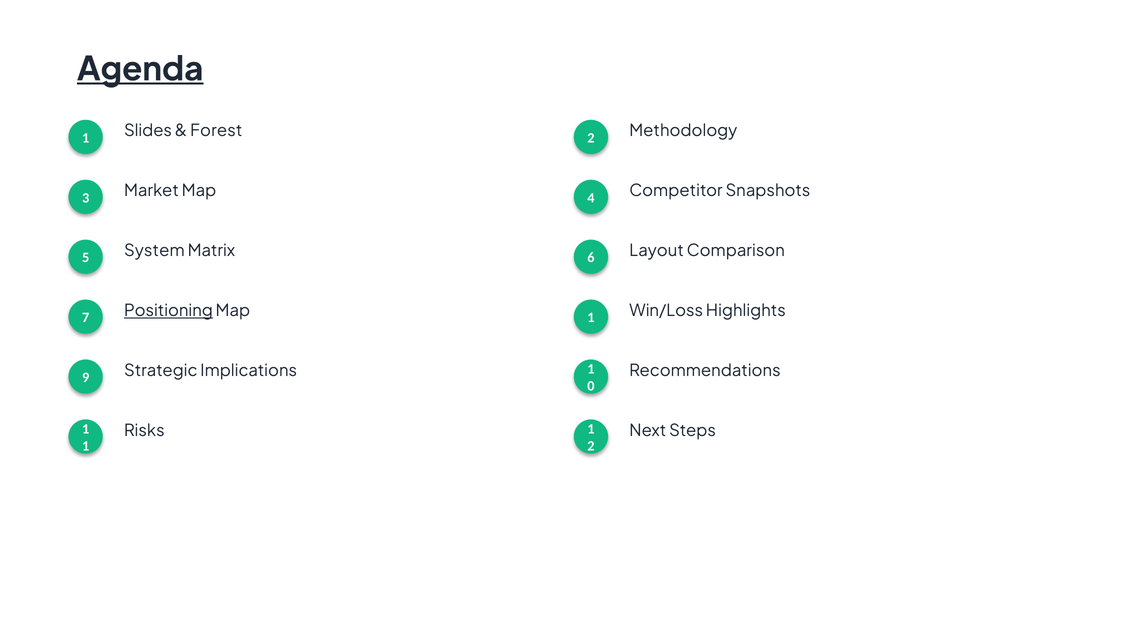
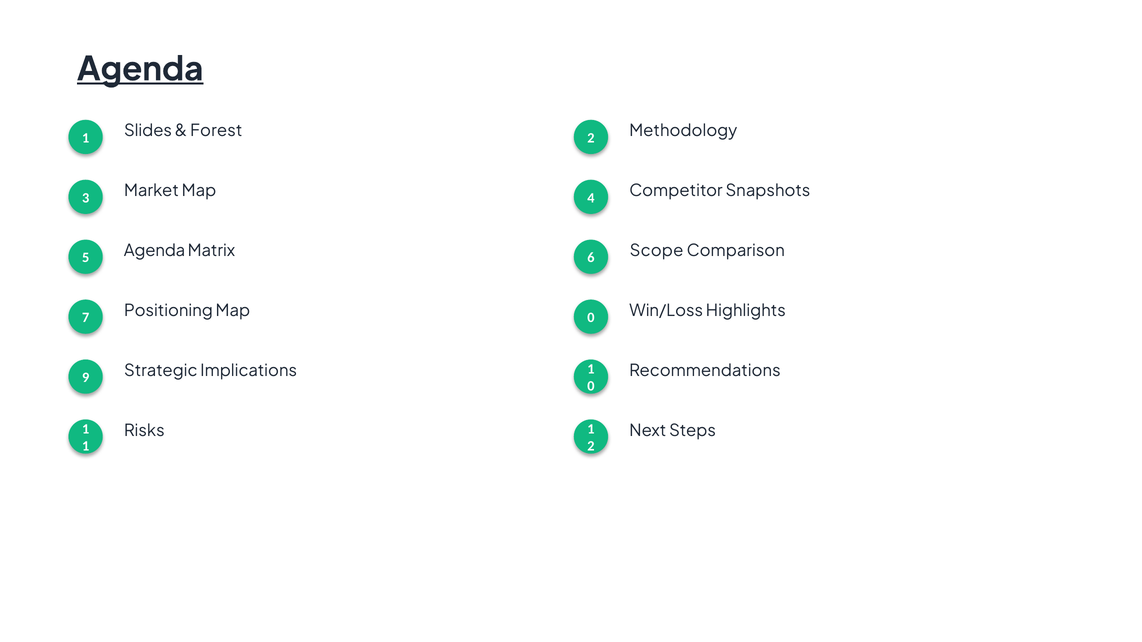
5 System: System -> Agenda (155, 251)
Layout: Layout -> Scope (657, 251)
Positioning underline: present -> none (168, 311)
Map 1: 1 -> 0 (591, 318)
